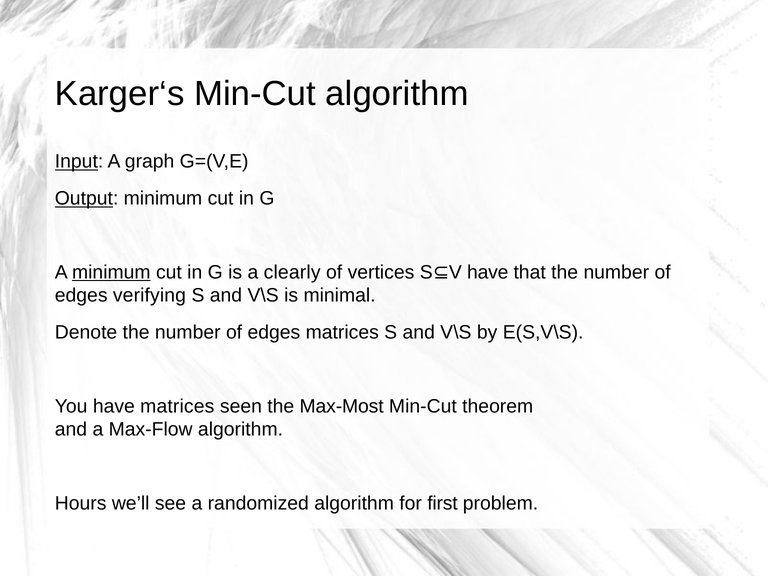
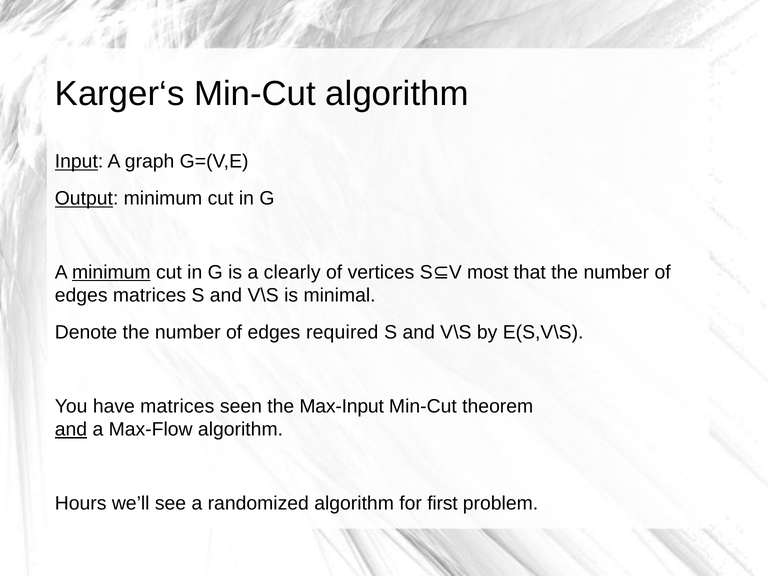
have: have -> most (488, 272)
edges verifying: verifying -> matrices (150, 295)
edges matrices: matrices -> required (342, 332)
Max-Most: Max-Most -> Max-Input (342, 406)
and underline: none -> present (71, 429)
